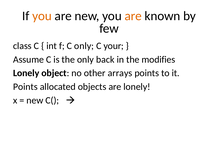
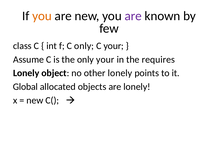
are colour: orange -> purple (133, 16)
only back: back -> your (105, 59)
modifies: modifies -> requires (158, 59)
other arrays: arrays -> lonely (120, 73)
Points: Points -> Global (25, 86)
